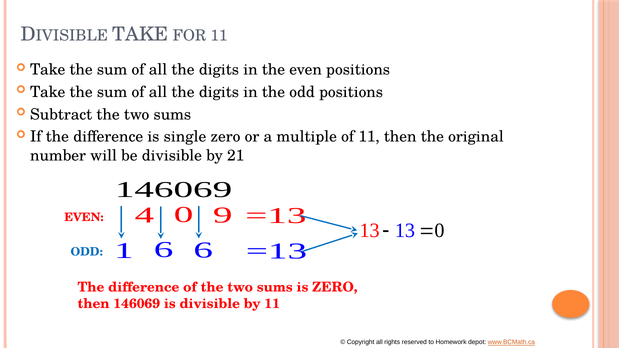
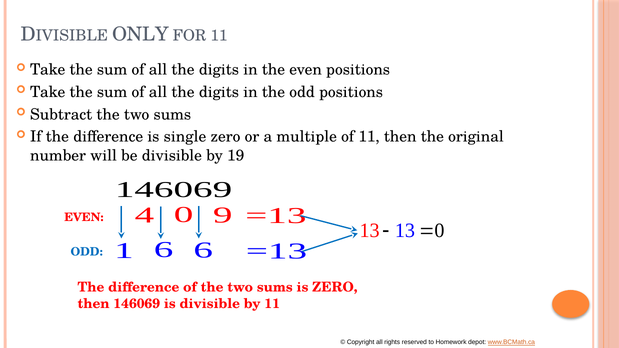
TAKE: TAKE -> ONLY (140, 35)
21: 21 -> 19 (236, 155)
